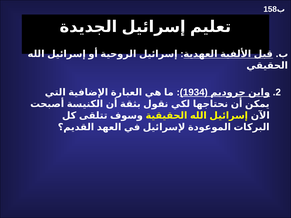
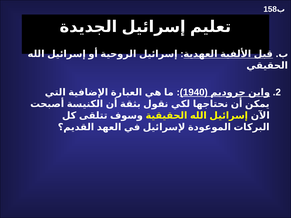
1934: 1934 -> 1940 (194, 92)
